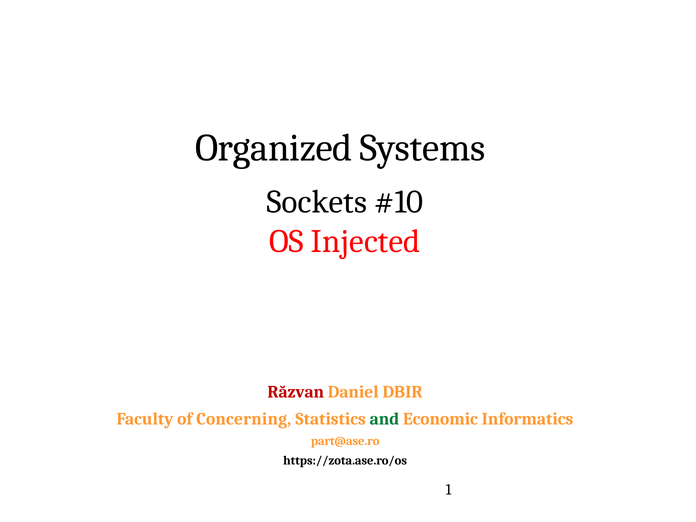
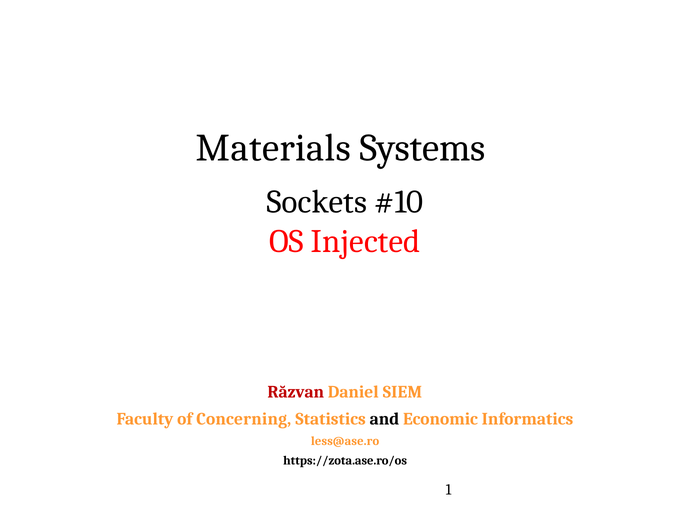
Organized: Organized -> Materials (273, 148)
DBIR: DBIR -> SIEM (402, 392)
and colour: green -> black (384, 419)
part@ase.ro: part@ase.ro -> less@ase.ro (345, 441)
